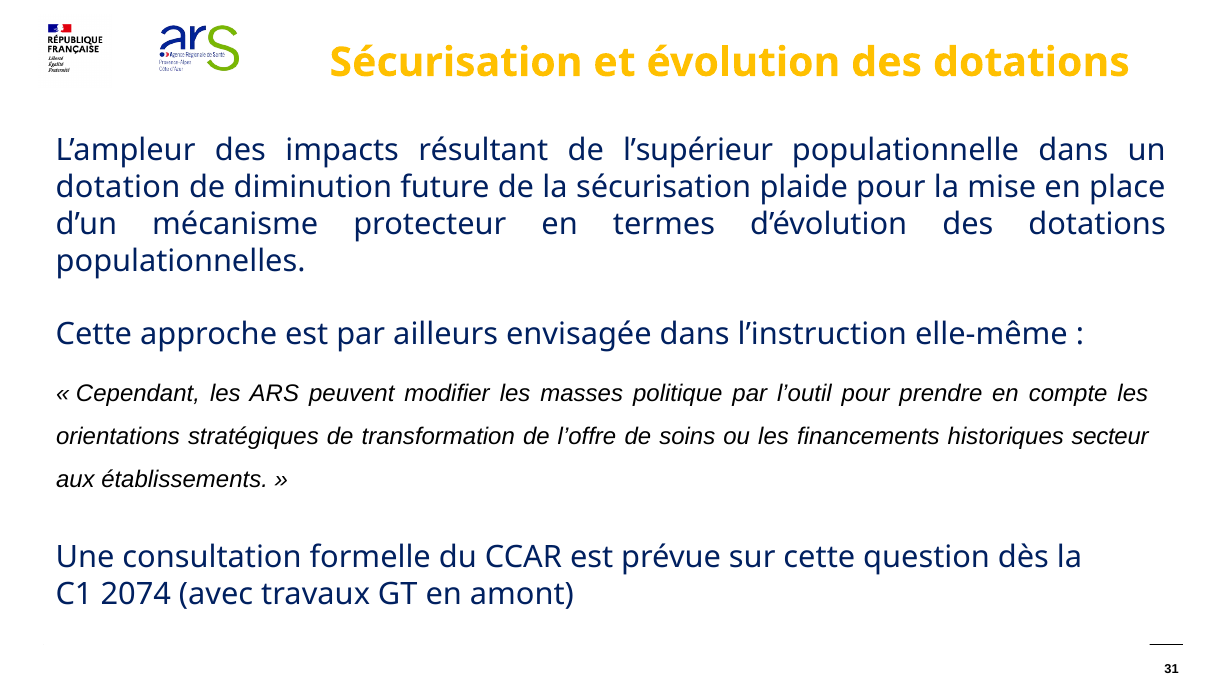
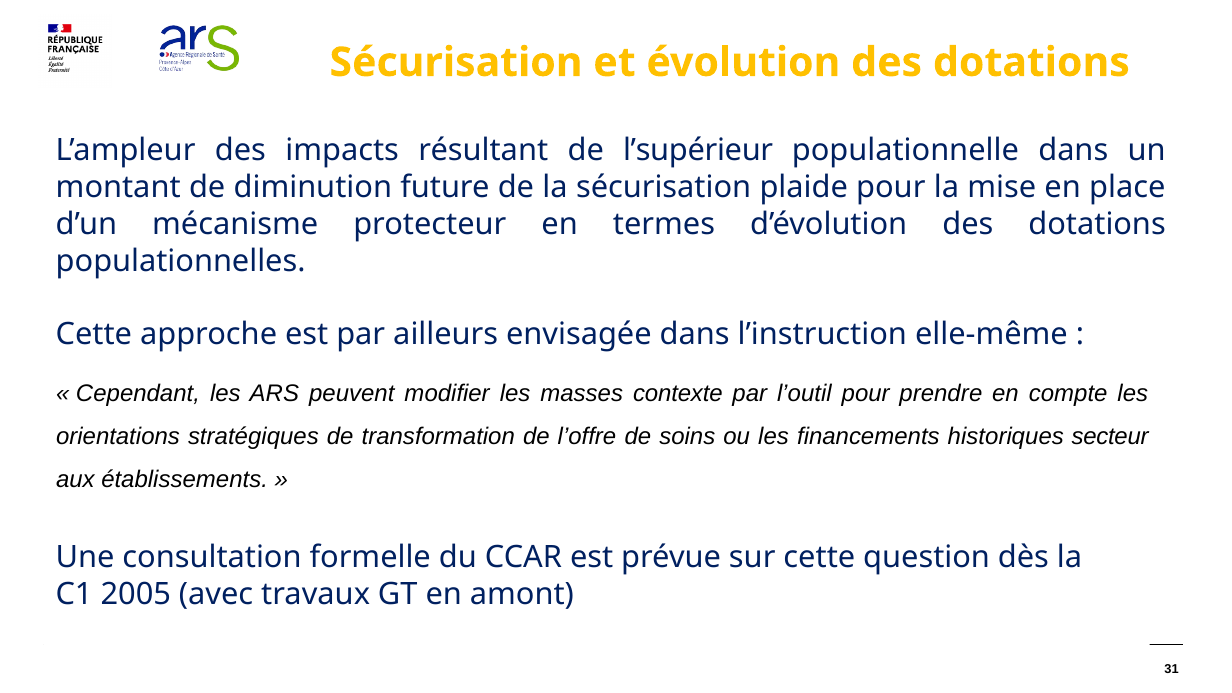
dotation: dotation -> montant (118, 187)
politique: politique -> contexte (678, 393)
2074: 2074 -> 2005 (136, 595)
